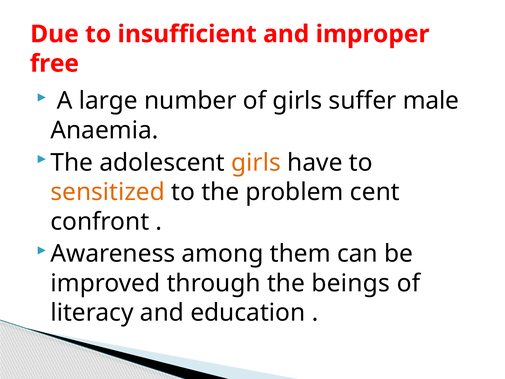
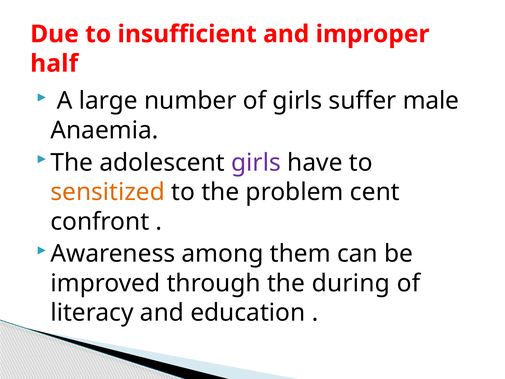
free: free -> half (54, 64)
girls colour: orange -> purple (256, 162)
beings: beings -> during (351, 283)
